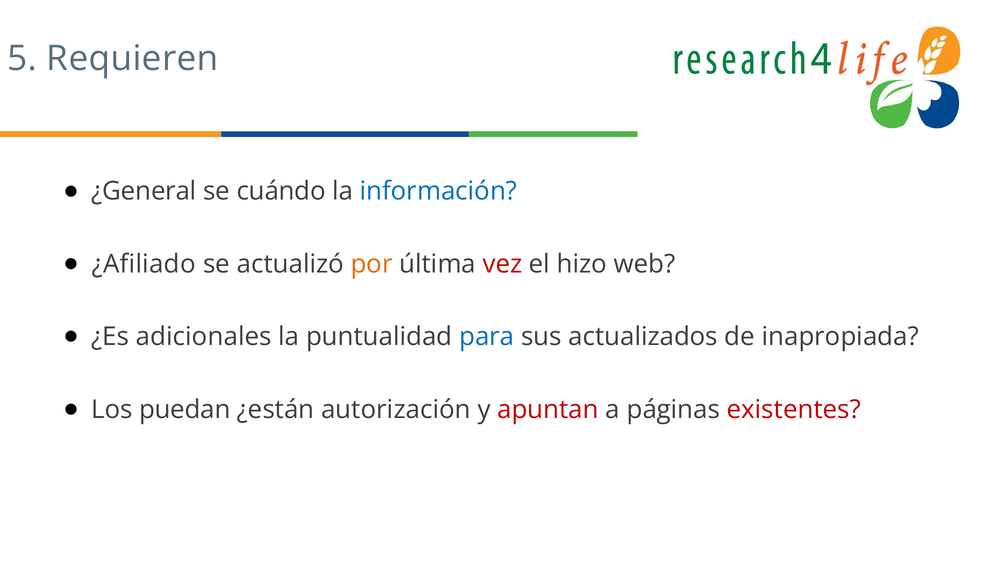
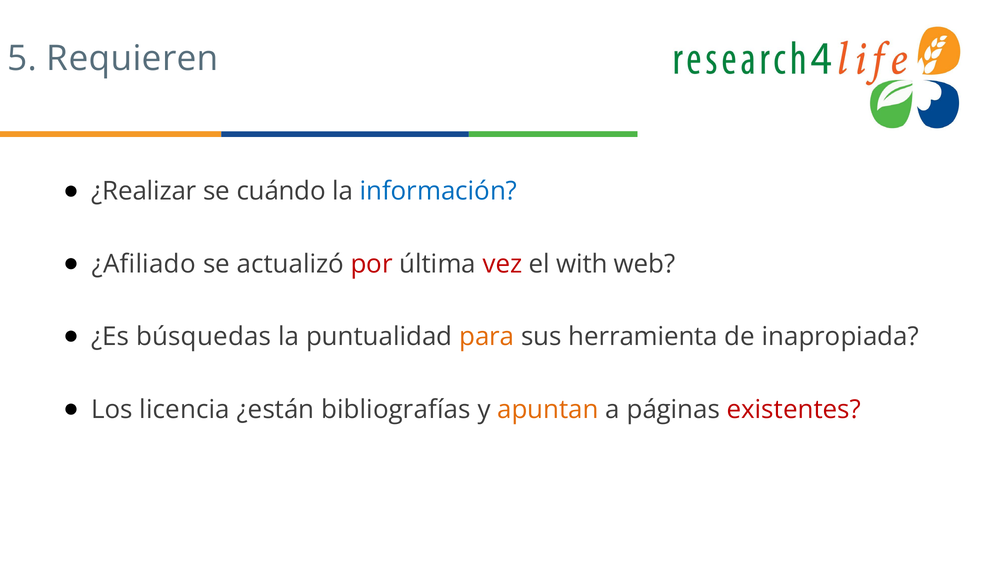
¿General: ¿General -> ¿Realizar (144, 191)
por colour: orange -> red (372, 264)
hizo: hizo -> with (582, 264)
adicionales: adicionales -> búsquedas (204, 337)
para colour: blue -> orange (487, 337)
actualizados: actualizados -> herramienta (643, 337)
puedan: puedan -> licencia (185, 409)
autorización: autorización -> bibliografías (396, 409)
apuntan colour: red -> orange (548, 409)
